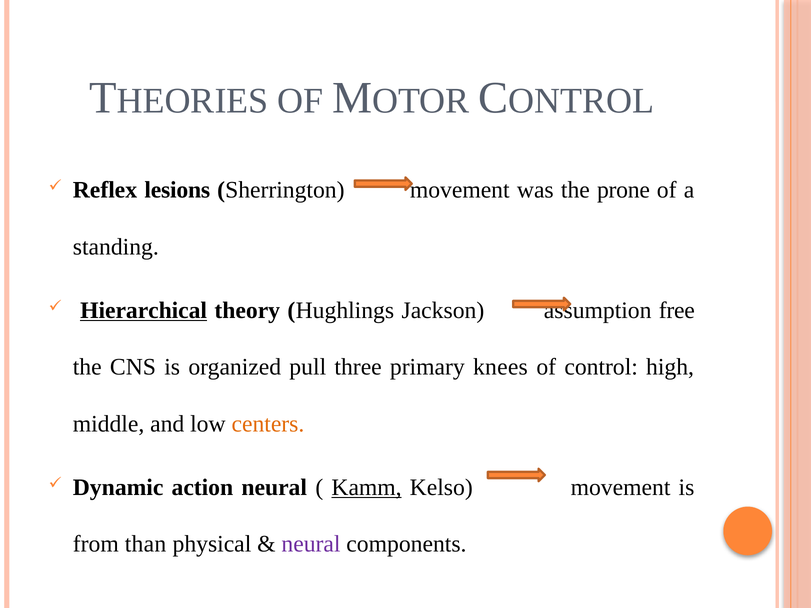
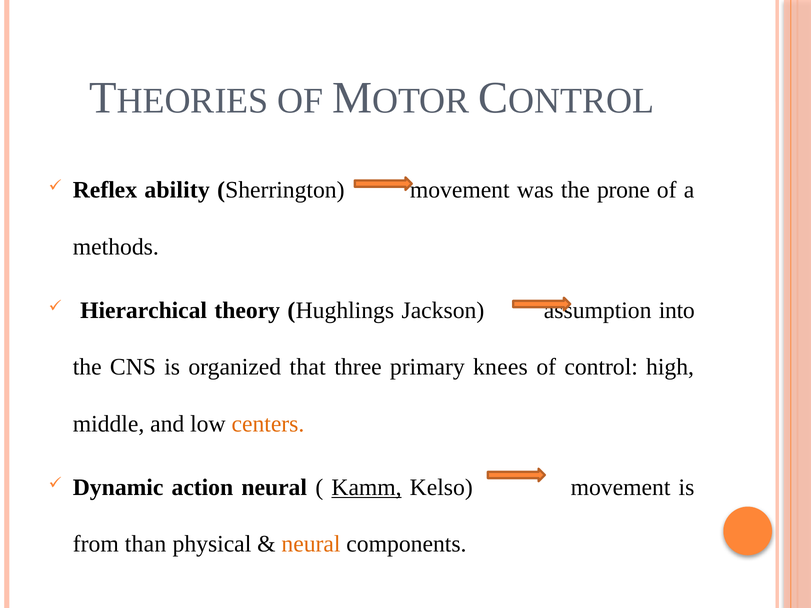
lesions: lesions -> ability (177, 190)
standing: standing -> methods (116, 247)
Hierarchical underline: present -> none (144, 310)
free: free -> into (677, 310)
pull: pull -> that (308, 367)
neural colour: purple -> orange (311, 544)
